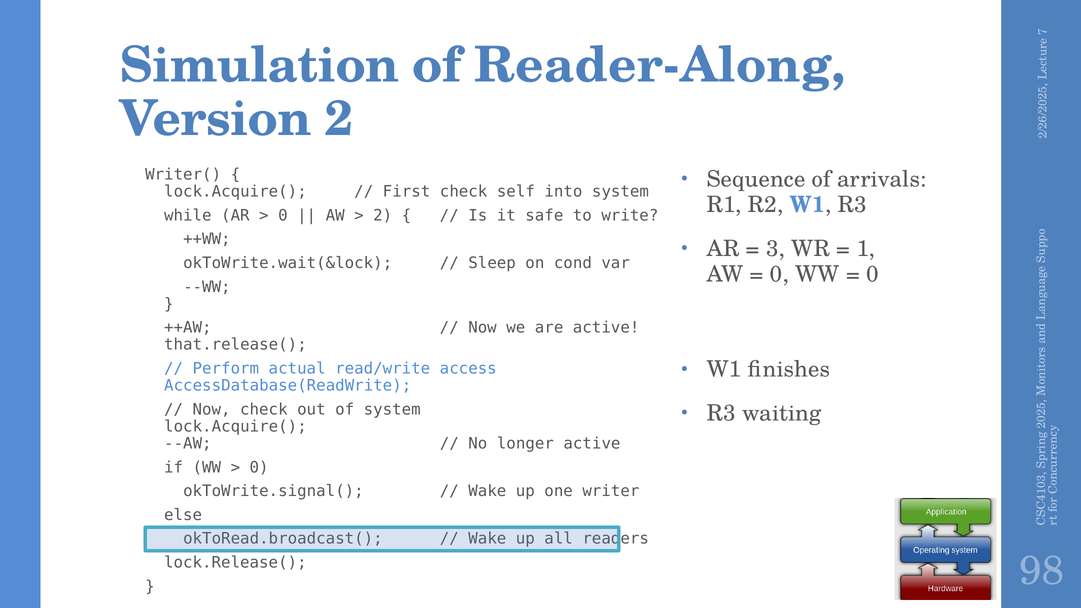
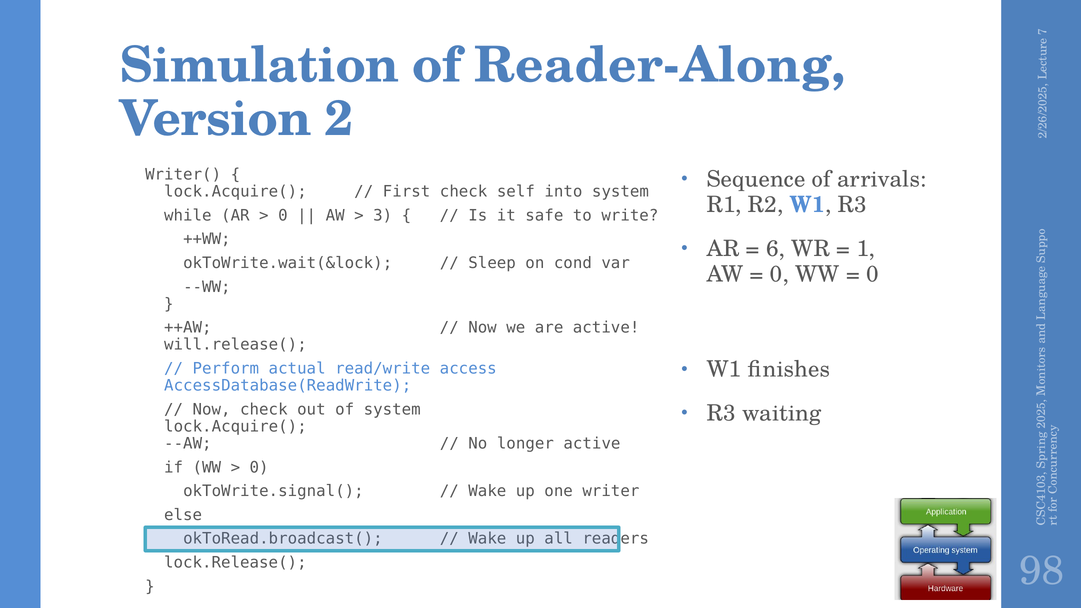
2: 2 -> 3 (383, 215)
3: 3 -> 6 (775, 249)
that.release(: that.release( -> will.release( (235, 345)
